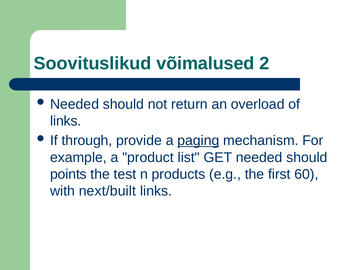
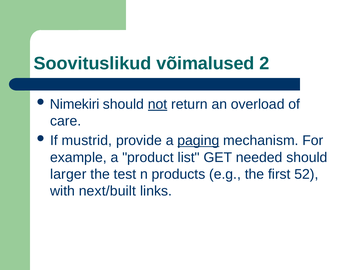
Needed: Needed -> Nimekiri (75, 104)
not underline: none -> present (158, 104)
links: links -> care (66, 121)
through: through -> mustrid (87, 141)
points: points -> larger (68, 174)
60: 60 -> 52 (306, 174)
